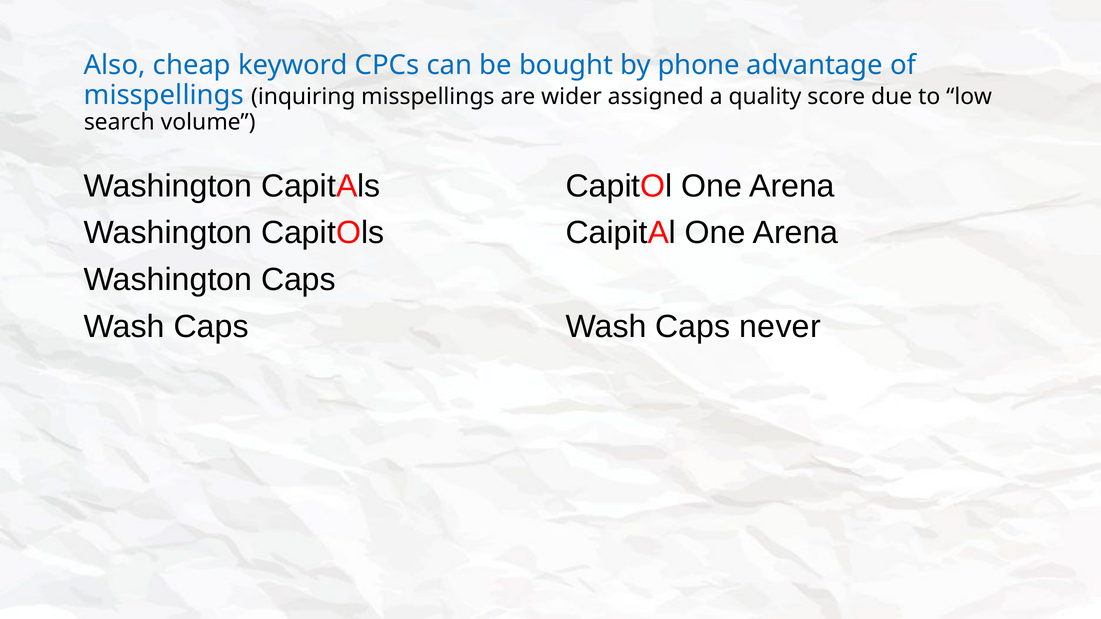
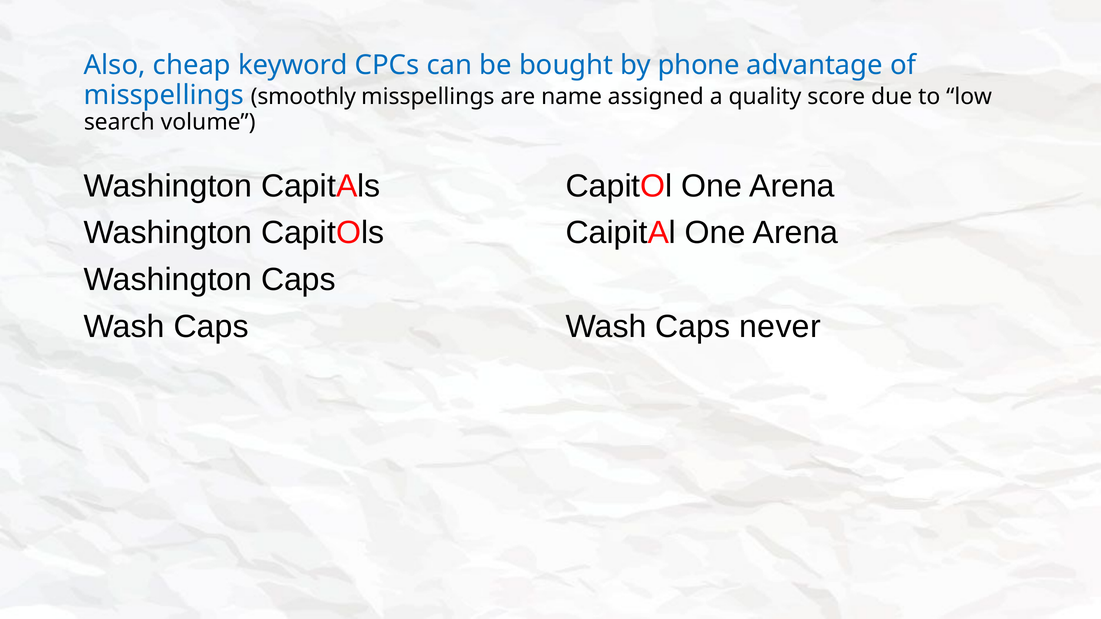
inquiring: inquiring -> smoothly (303, 97)
wider: wider -> name (572, 97)
